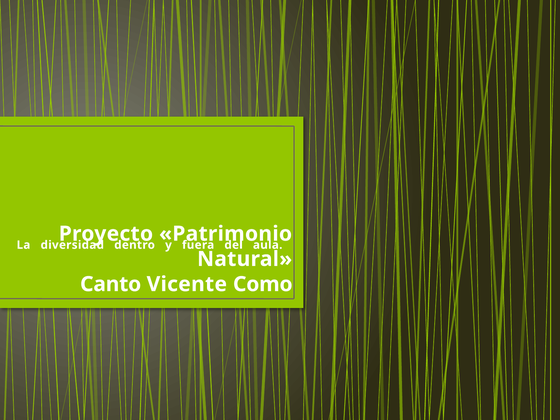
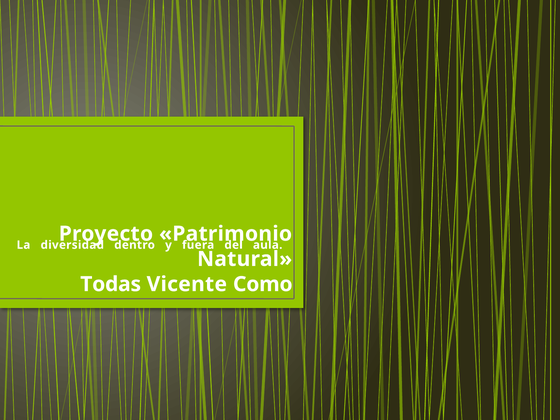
Canto: Canto -> Todas (111, 284)
